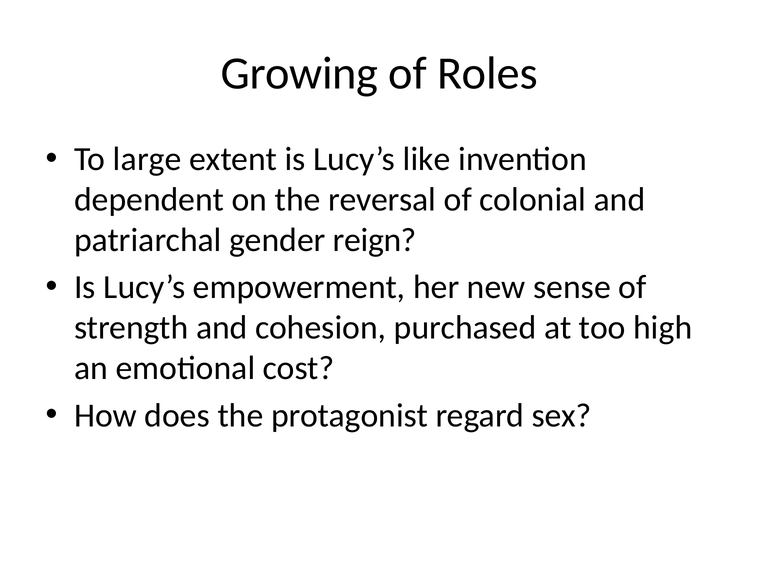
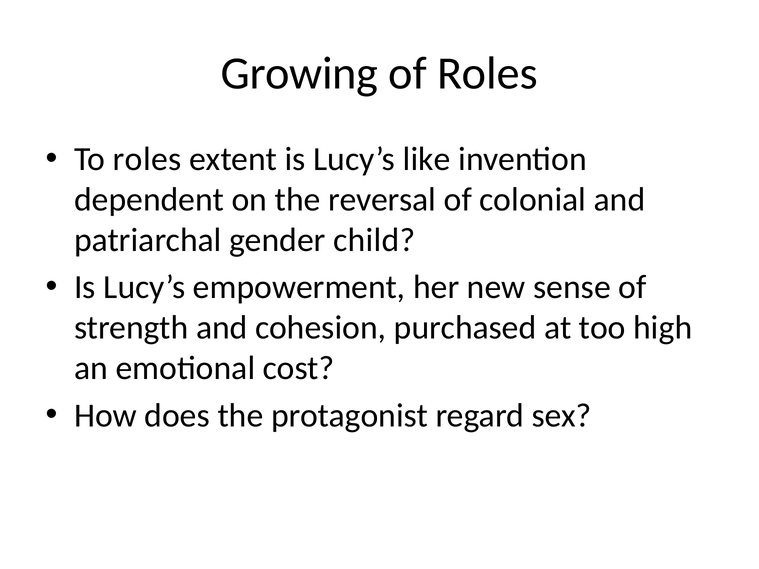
To large: large -> roles (147, 159)
reign: reign -> child (374, 240)
